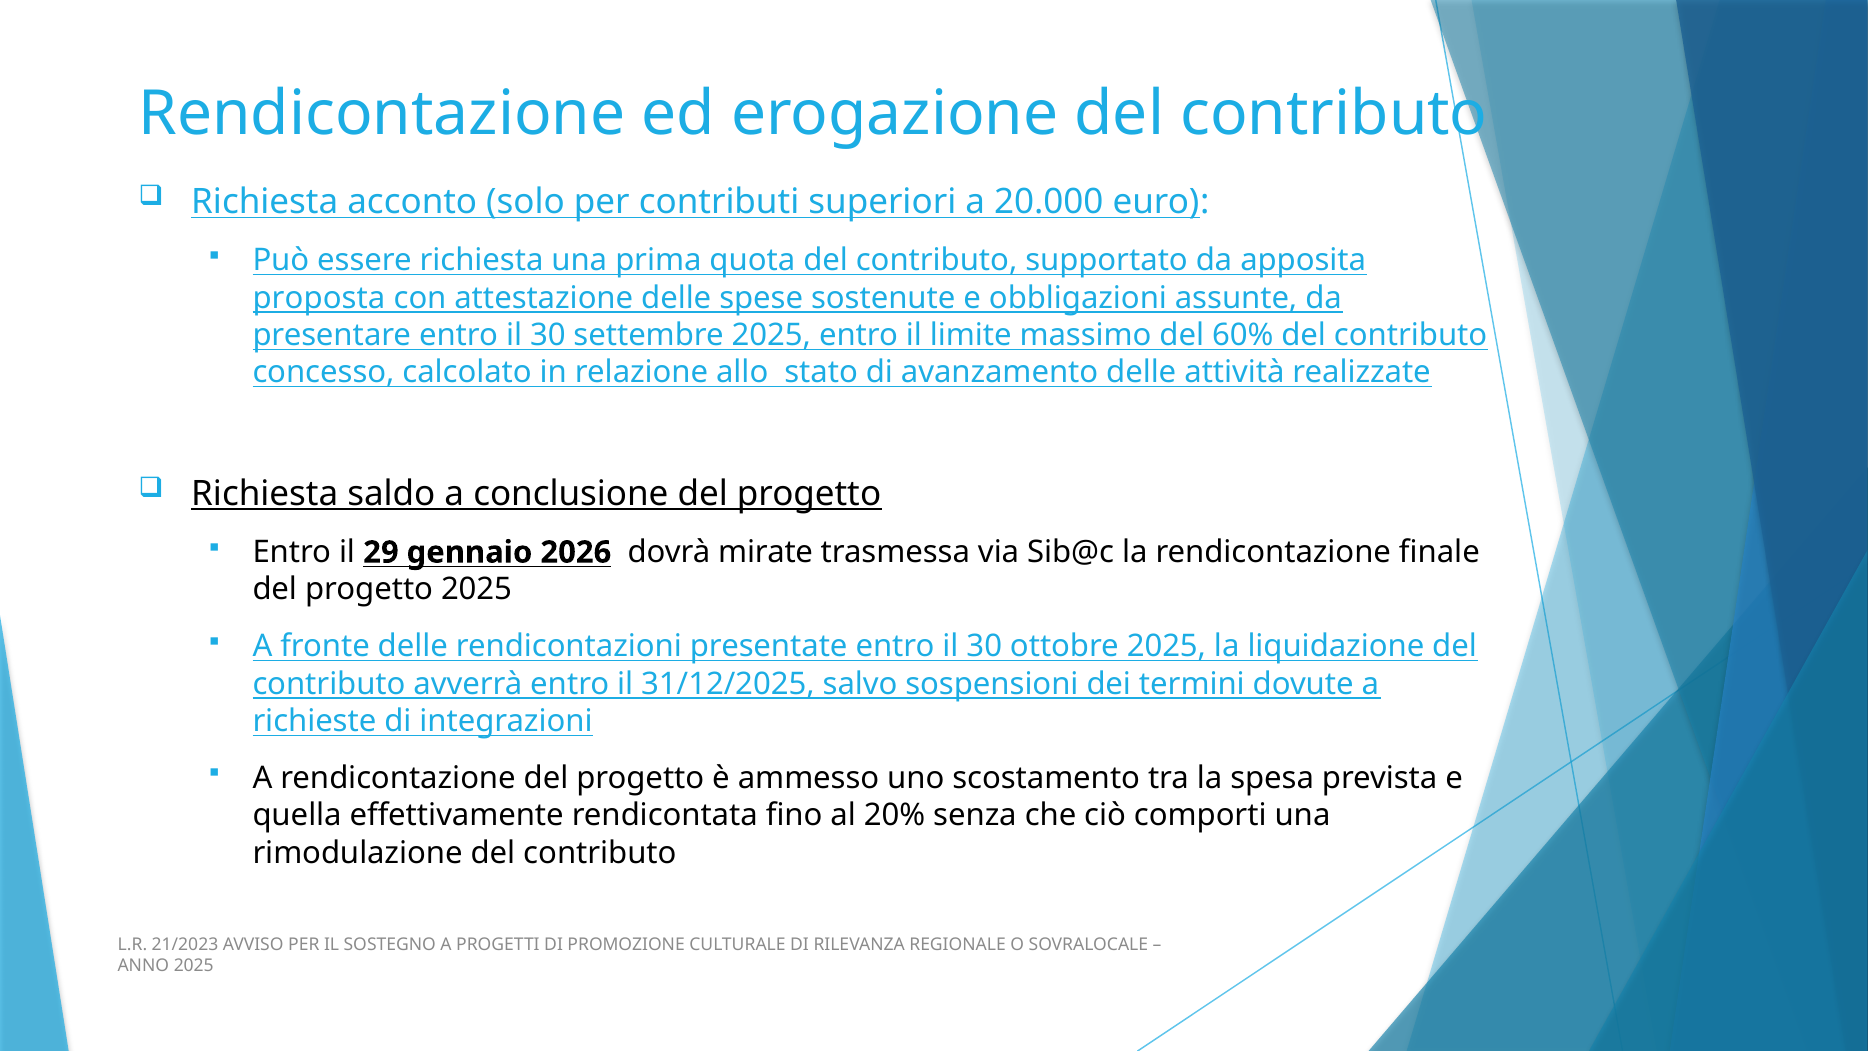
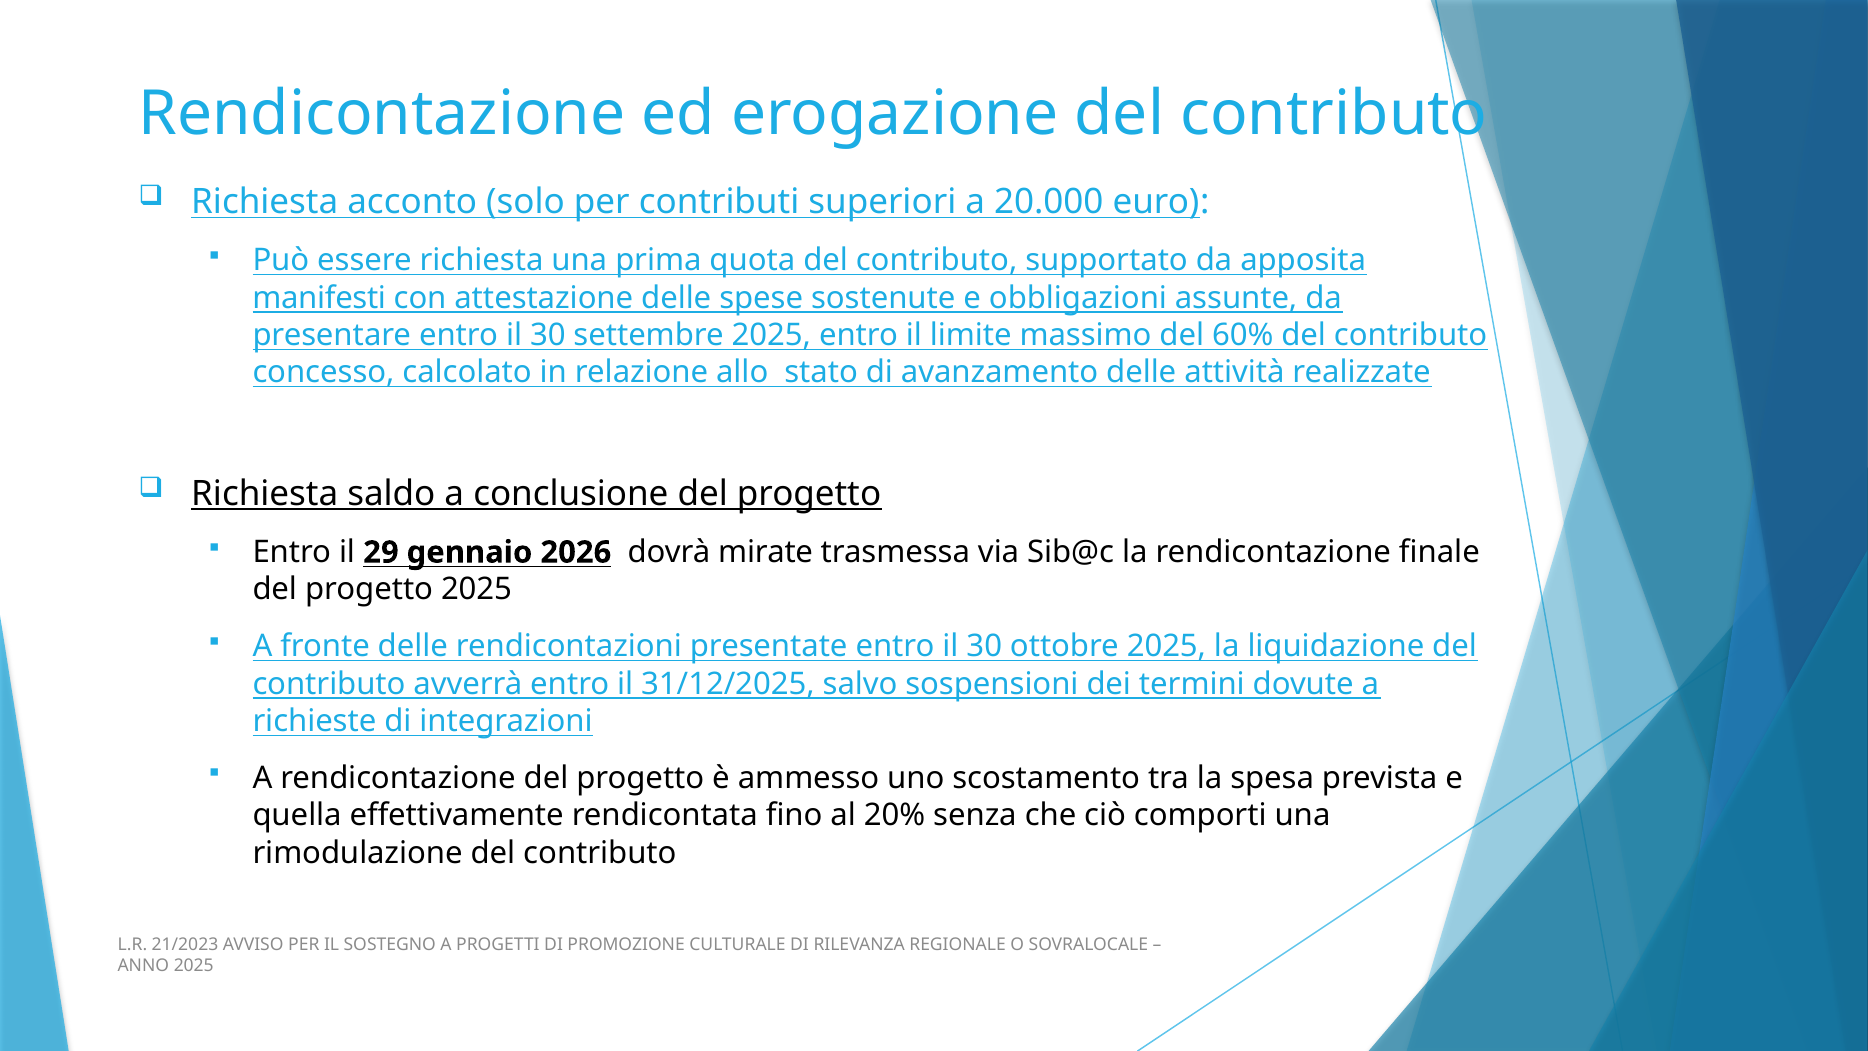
proposta: proposta -> manifesti (319, 298)
